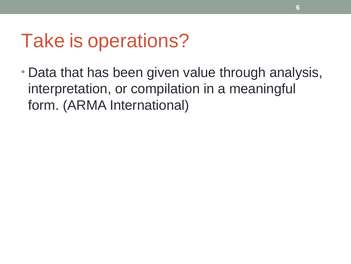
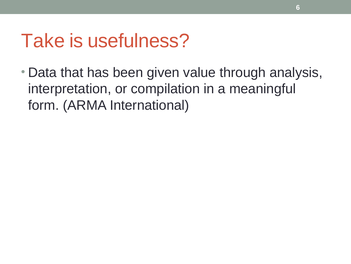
operations: operations -> usefulness (139, 41)
